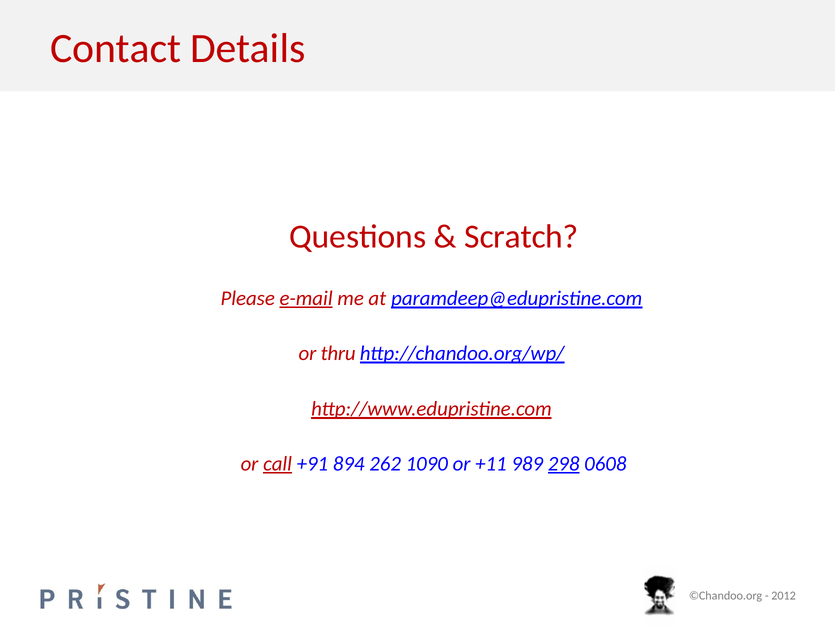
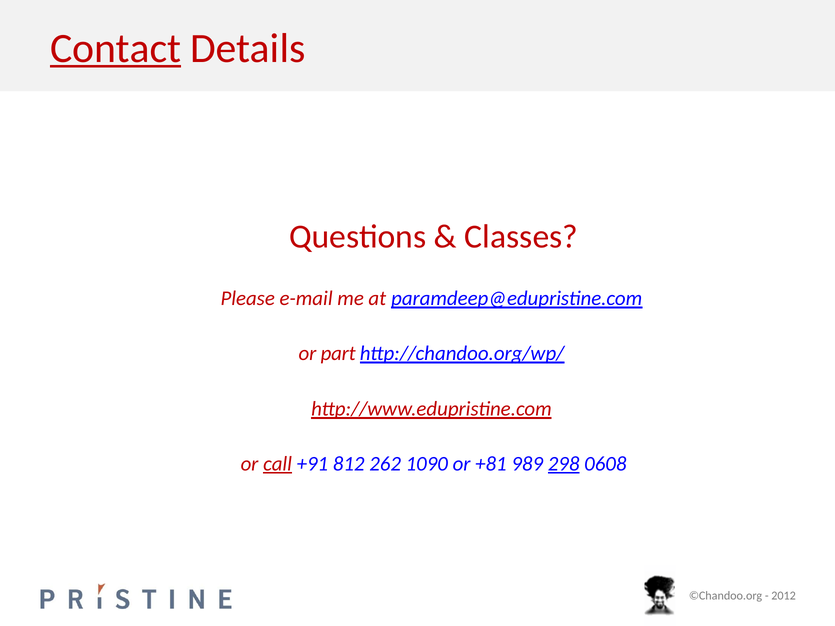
Contact underline: none -> present (116, 49)
Scratch: Scratch -> Classes (521, 237)
e-mail underline: present -> none (306, 298)
thru: thru -> part (338, 354)
894: 894 -> 812 (349, 464)
+11: +11 -> +81 (491, 464)
